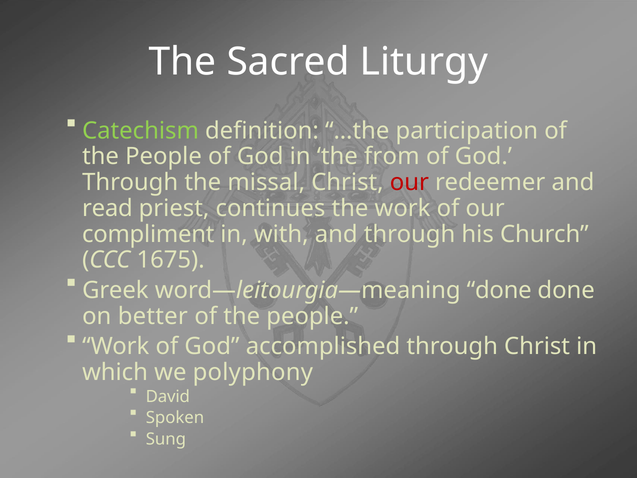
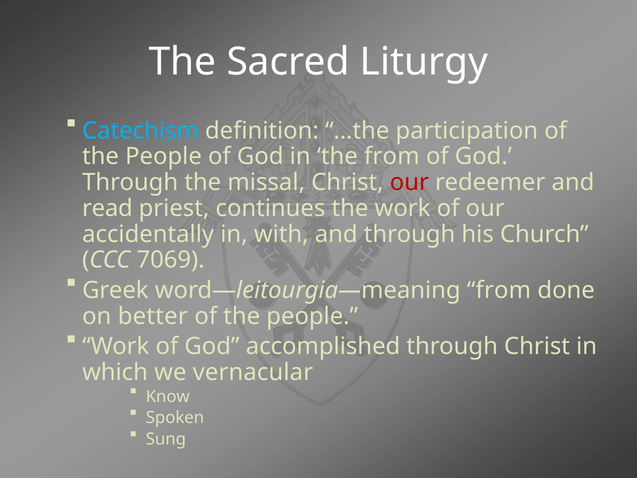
Catechism colour: light green -> light blue (141, 131)
compliment: compliment -> accidentally (148, 234)
1675: 1675 -> 7069 (171, 260)
word—leitourgia—meaning done: done -> from (499, 290)
polyphony: polyphony -> vernacular (253, 372)
David: David -> Know (168, 396)
